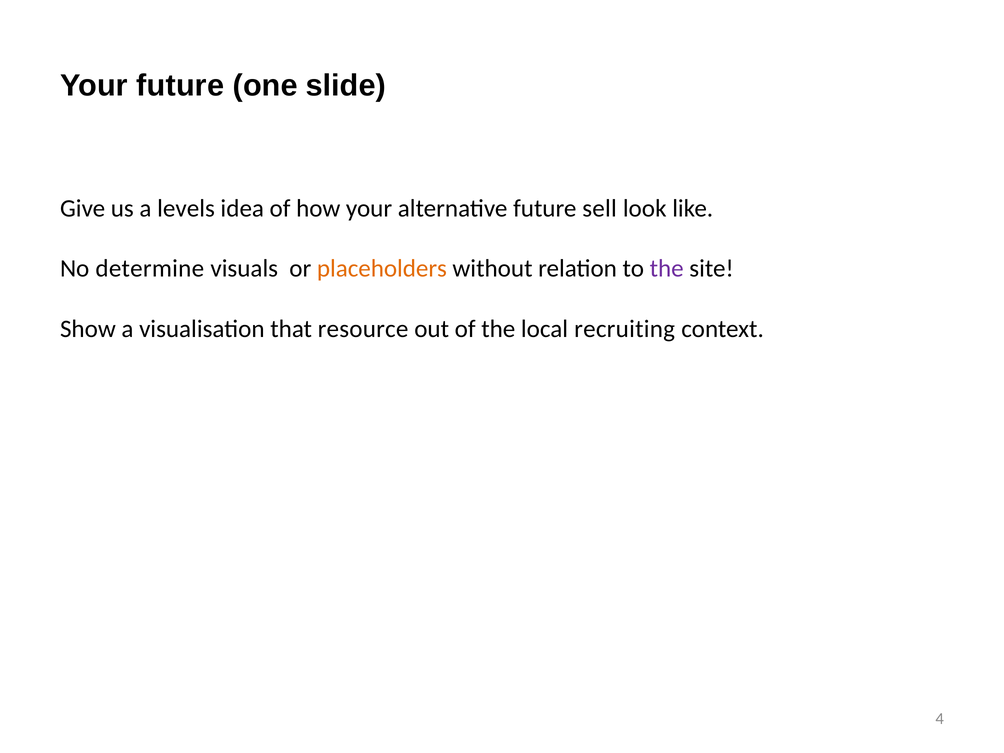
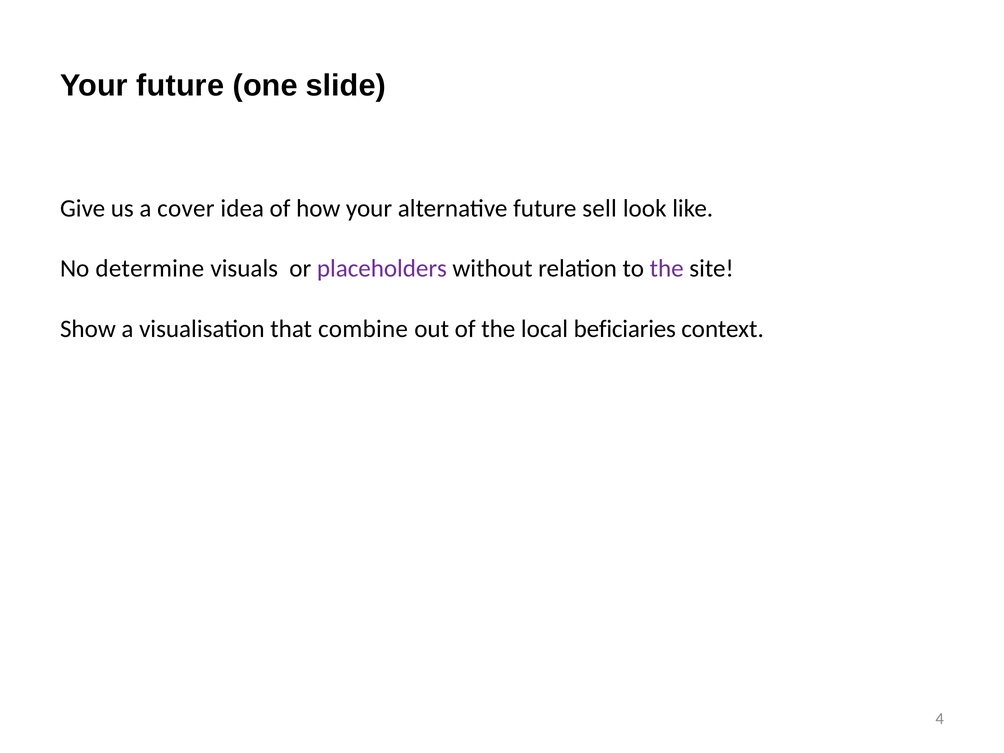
levels: levels -> cover (186, 208)
placeholders colour: orange -> purple (382, 269)
resource: resource -> combine (363, 329)
recruiting: recruiting -> beficiaries (625, 329)
